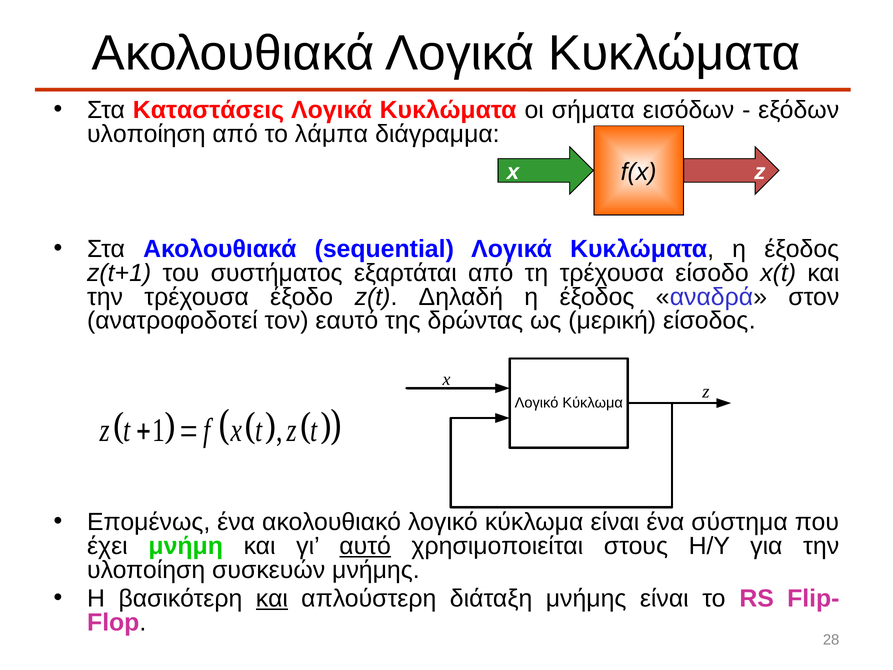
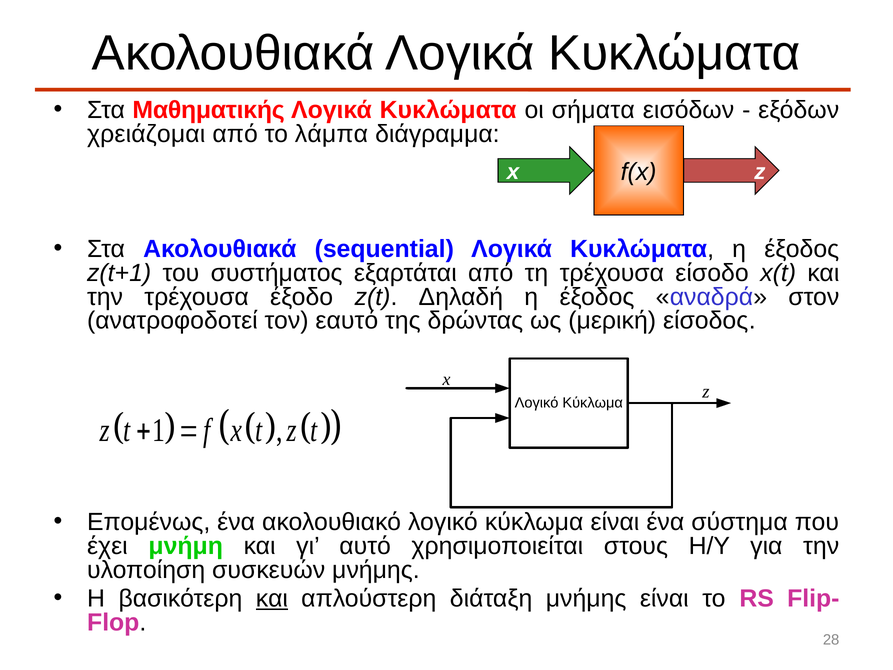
Καταστάσεις: Καταστάσεις -> Μαθηματικής (209, 110)
υλοποίηση: υλοποίηση -> χρειάζομαι (146, 134)
αυτό underline: present -> none (365, 546)
